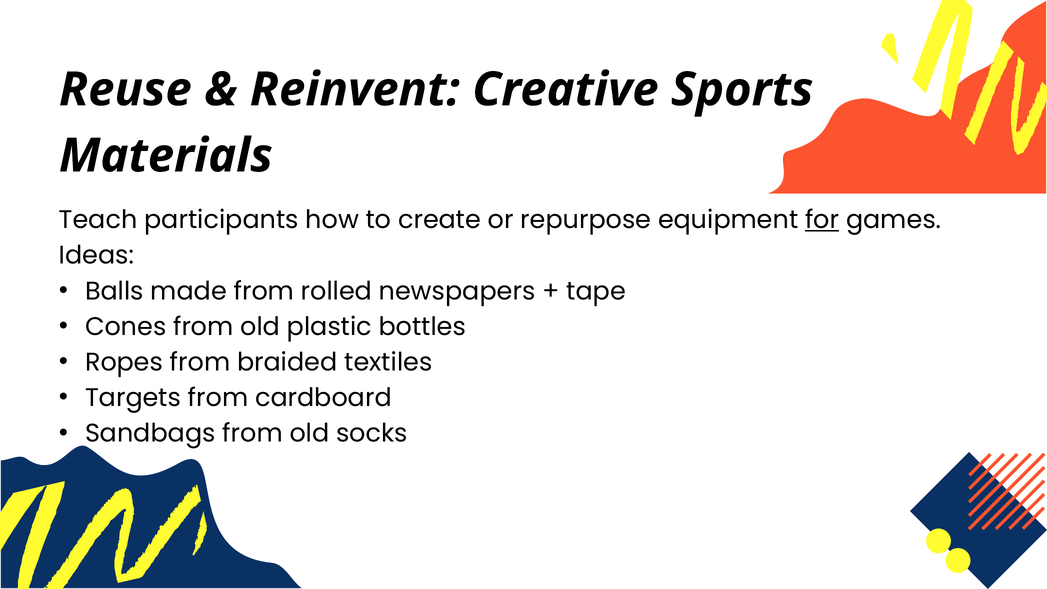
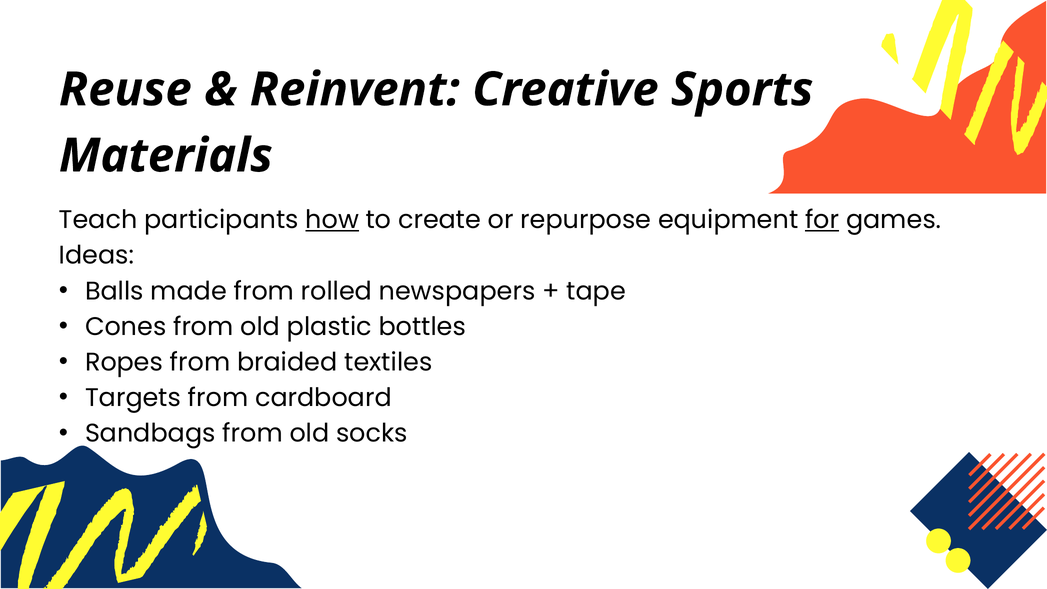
how underline: none -> present (332, 220)
